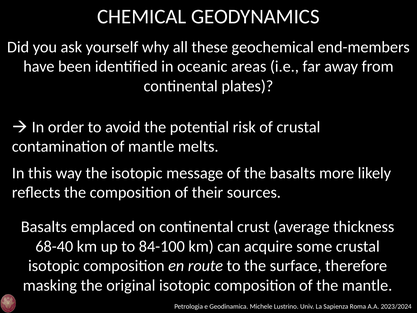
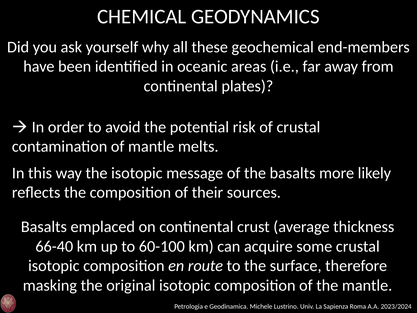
68-40: 68-40 -> 66-40 (54, 246)
84-100: 84-100 -> 60-100 (162, 246)
